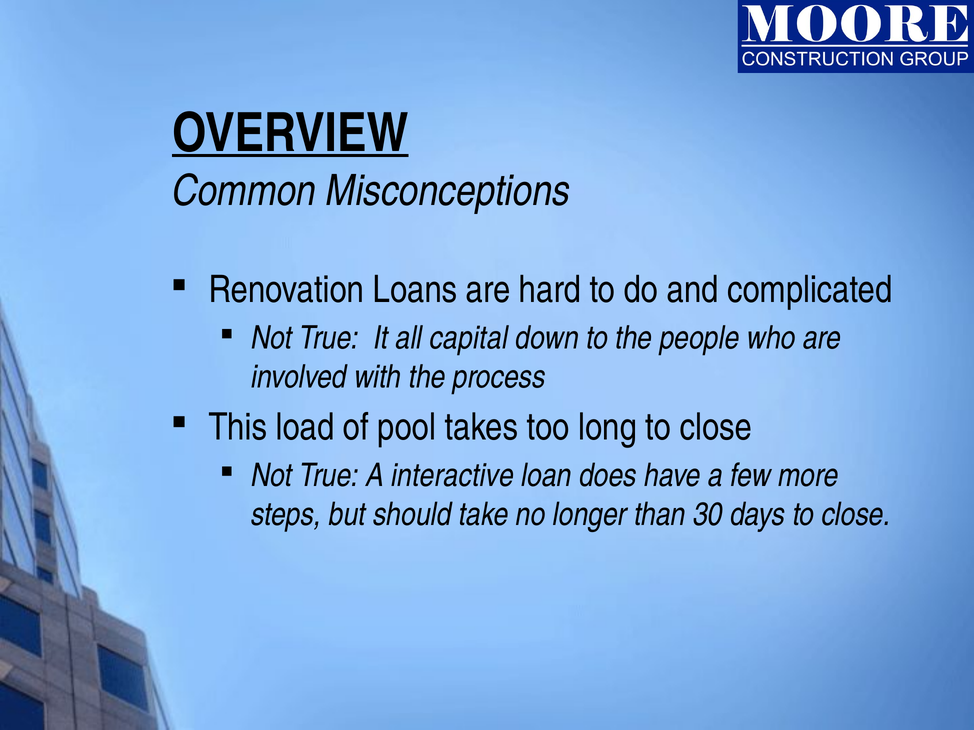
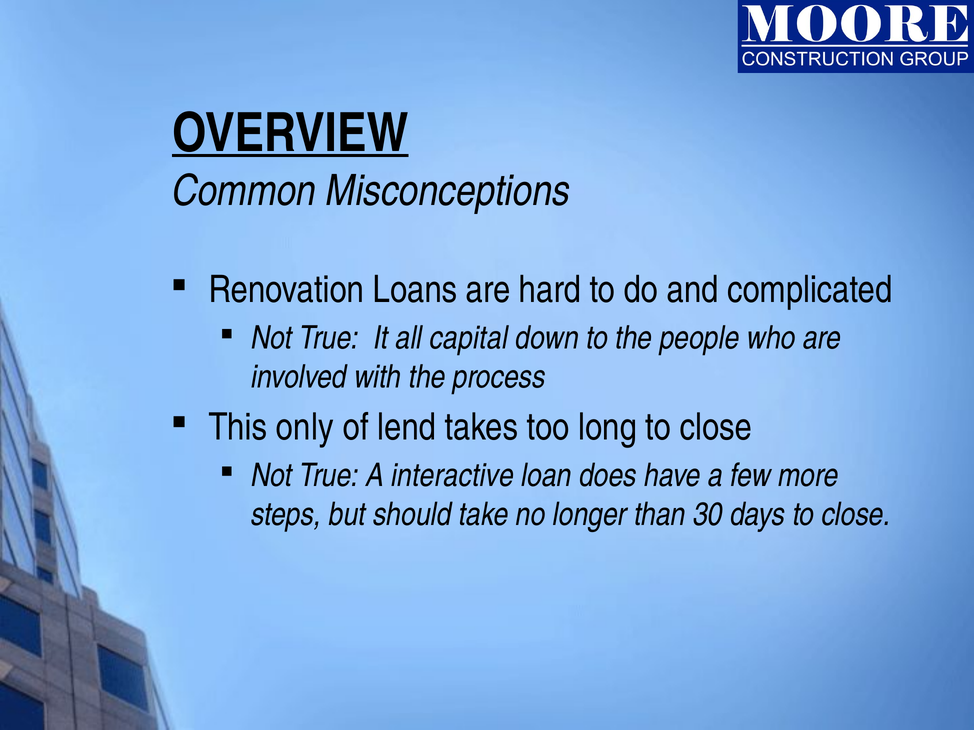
load: load -> only (305, 427)
pool: pool -> lend (407, 427)
